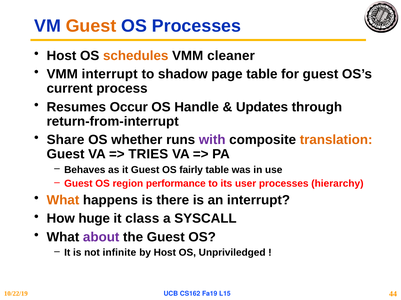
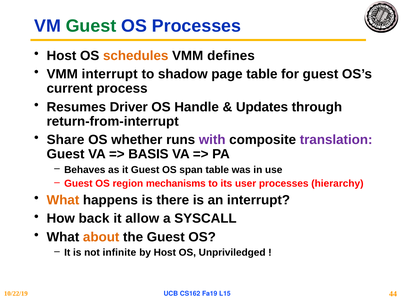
Guest colour: orange -> green (91, 26)
cleaner: cleaner -> defines (231, 56)
Occur: Occur -> Driver (129, 107)
translation colour: orange -> purple (336, 140)
TRIES: TRIES -> BASIS (148, 155)
fairly: fairly -> span (191, 170)
performance: performance -> mechanisms (176, 184)
huge: huge -> back (94, 219)
class: class -> allow (142, 219)
about colour: purple -> orange (101, 238)
